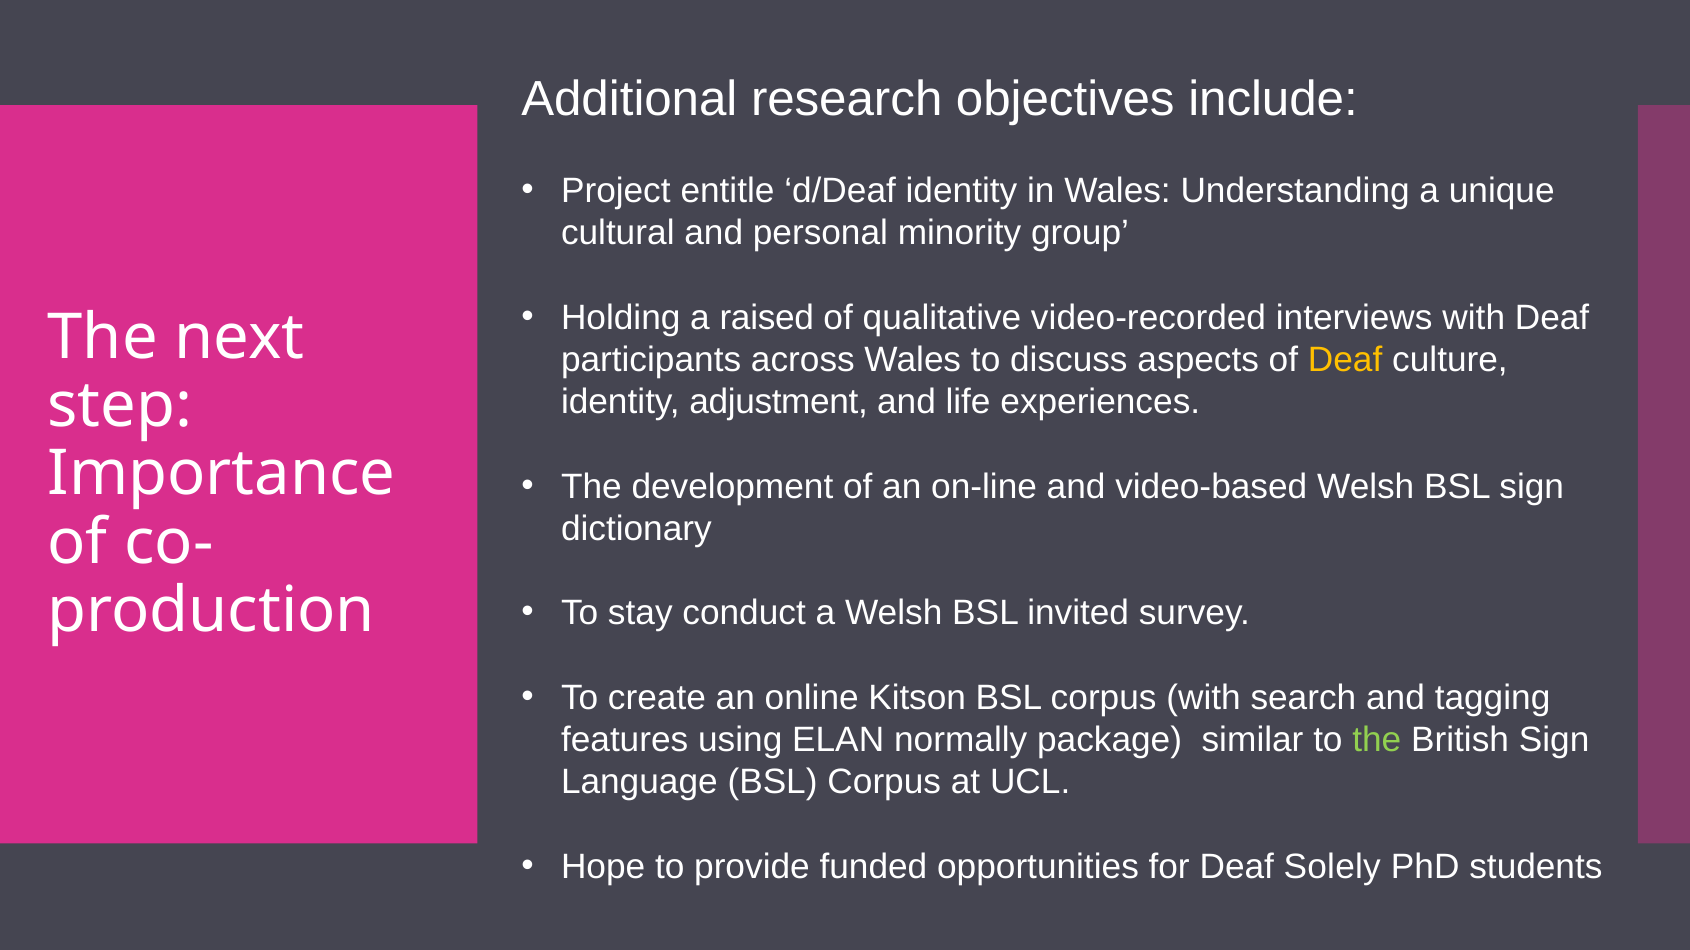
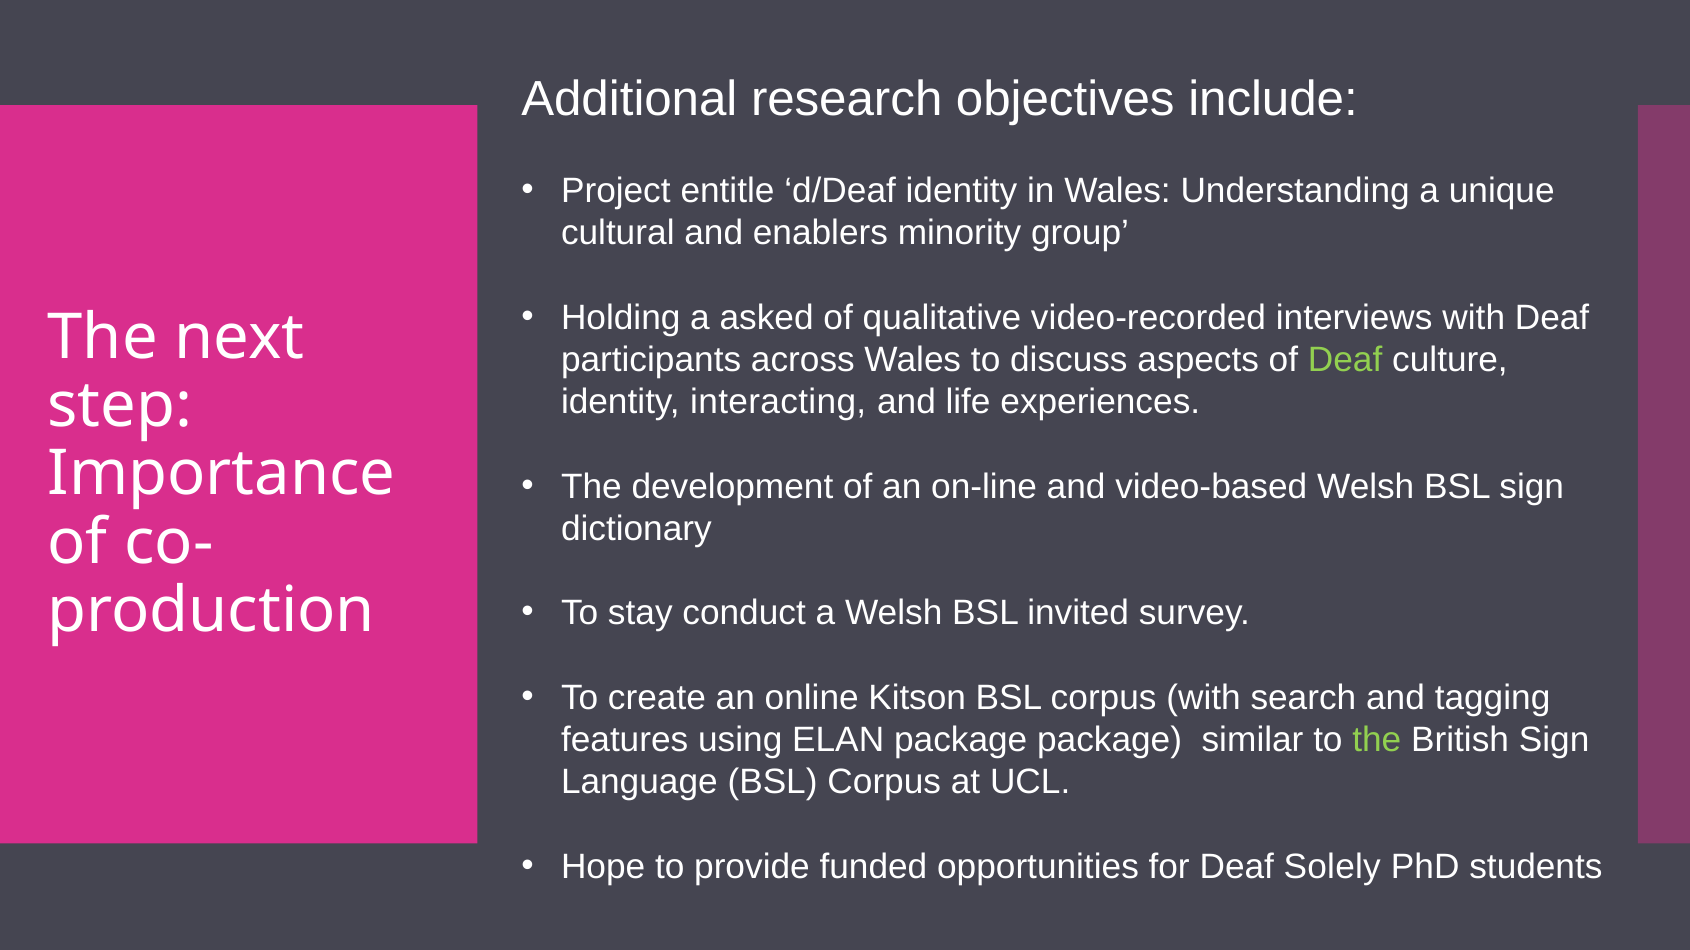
personal: personal -> enablers (820, 233)
raised: raised -> asked (767, 318)
Deaf colour: yellow -> light green (1345, 360)
adjustment: adjustment -> interacting (778, 402)
ELAN normally: normally -> package (961, 741)
